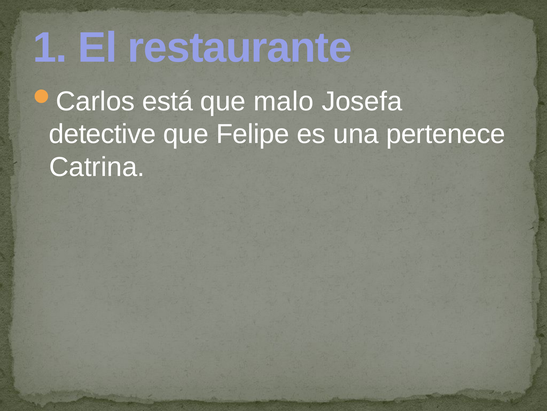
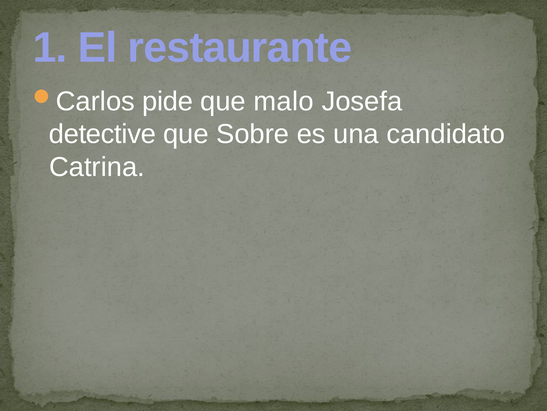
está: está -> pide (168, 101)
Felipe: Felipe -> Sobre (253, 134)
pertenece: pertenece -> candidato (446, 134)
